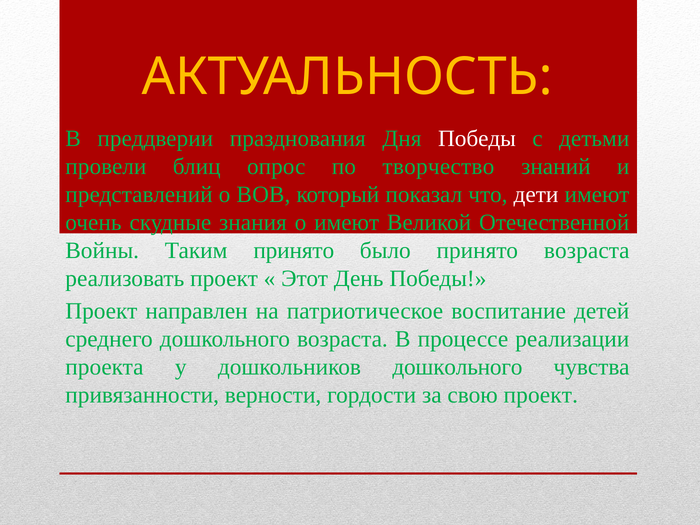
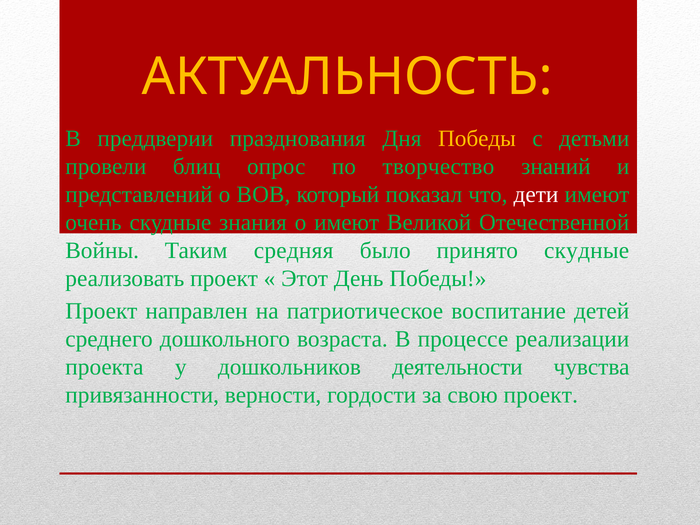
Победы colour: white -> yellow (477, 138)
Таким принято: принято -> средняя (294, 250)
принято возраста: возраста -> скудные (587, 250)
дошкольников дошкольного: дошкольного -> деятельности (457, 367)
